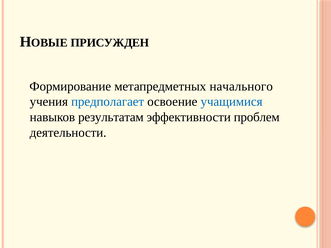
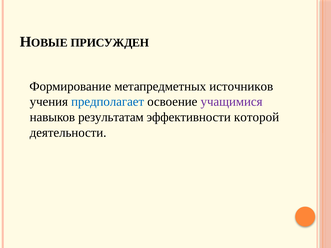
начального: начального -> источников (241, 86)
учащимися colour: blue -> purple (232, 102)
проблем: проблем -> которой (257, 117)
